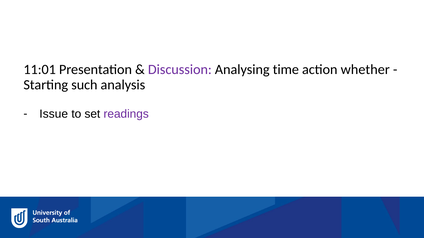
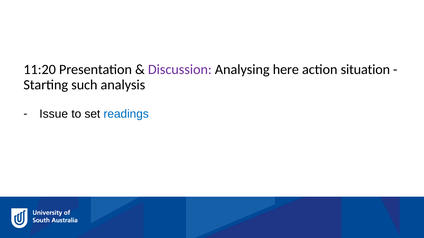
11:01: 11:01 -> 11:20 (40, 70)
time: time -> here (286, 70)
whether: whether -> situation (365, 70)
readings colour: purple -> blue (126, 114)
